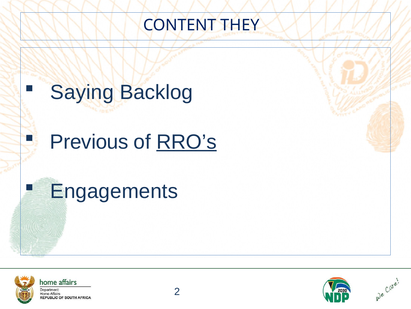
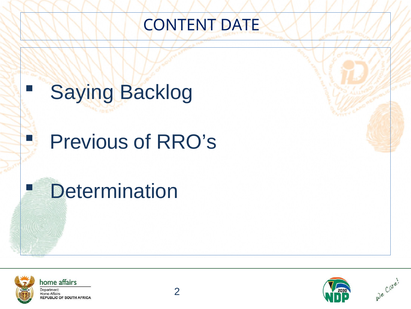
THEY: THEY -> DATE (240, 25)
RRO’s underline: present -> none (187, 142)
Engagements: Engagements -> Determination (114, 191)
